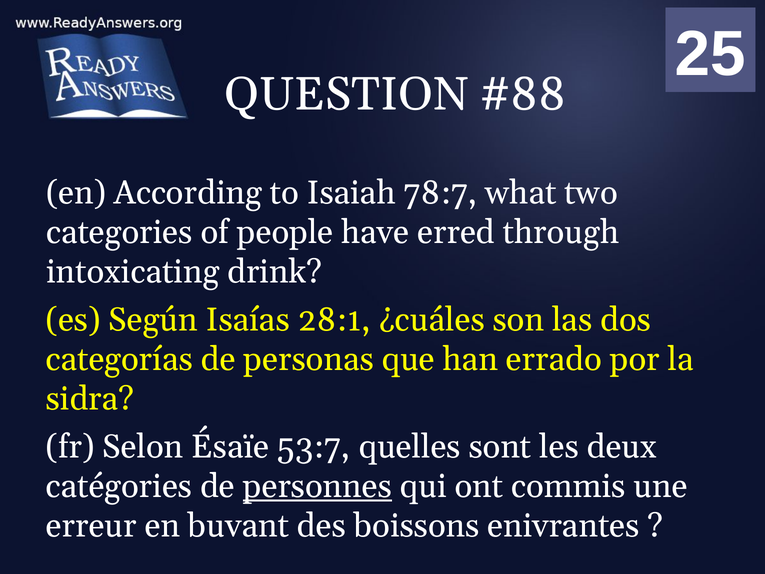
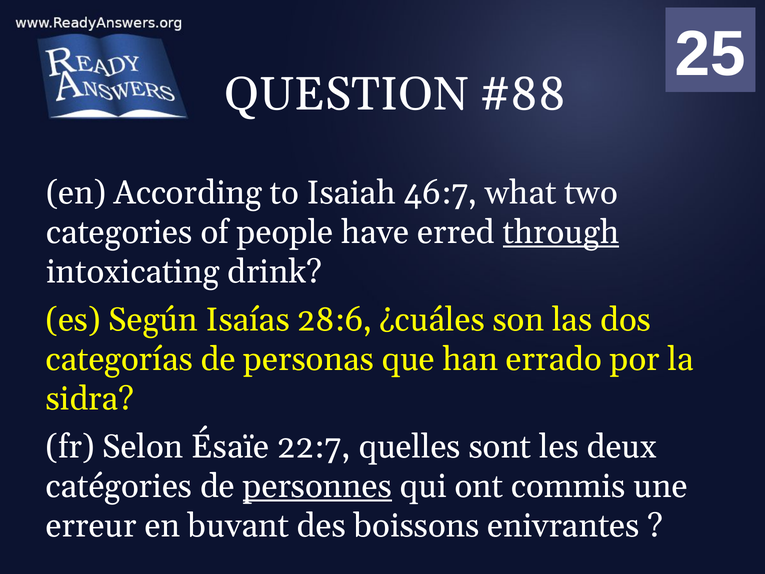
78:7: 78:7 -> 46:7 (440, 193)
through underline: none -> present (561, 232)
28:1: 28:1 -> 28:6 (335, 320)
53:7: 53:7 -> 22:7 (314, 447)
